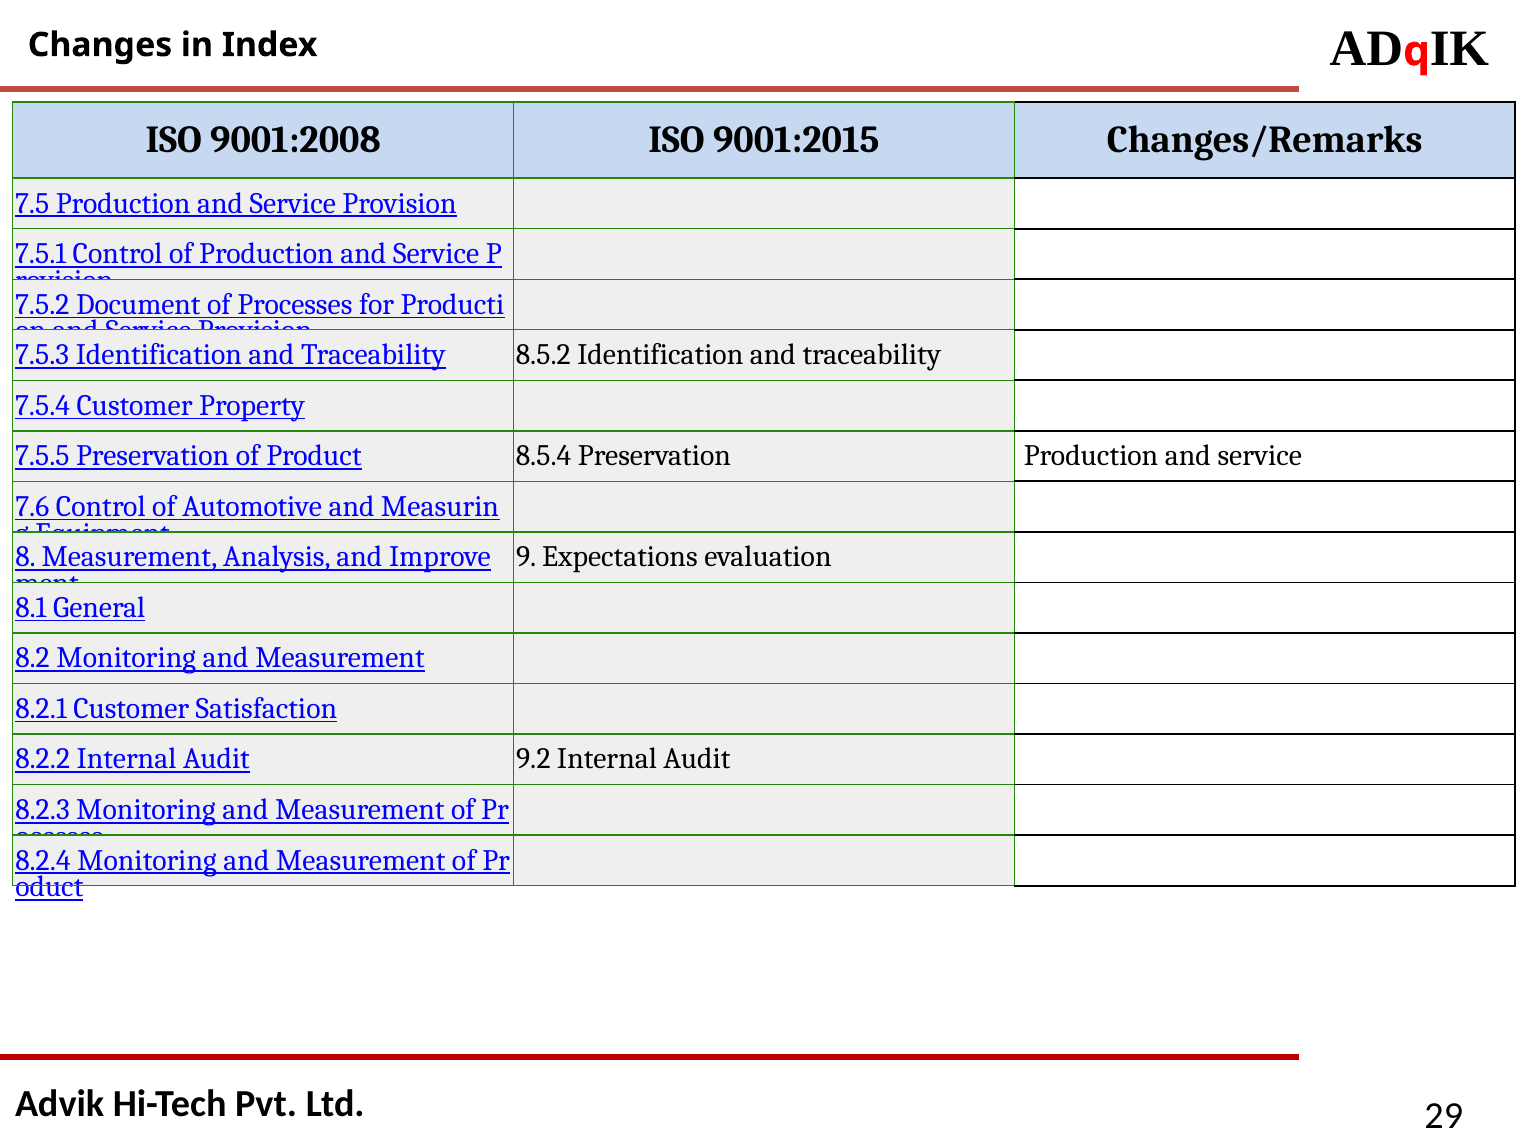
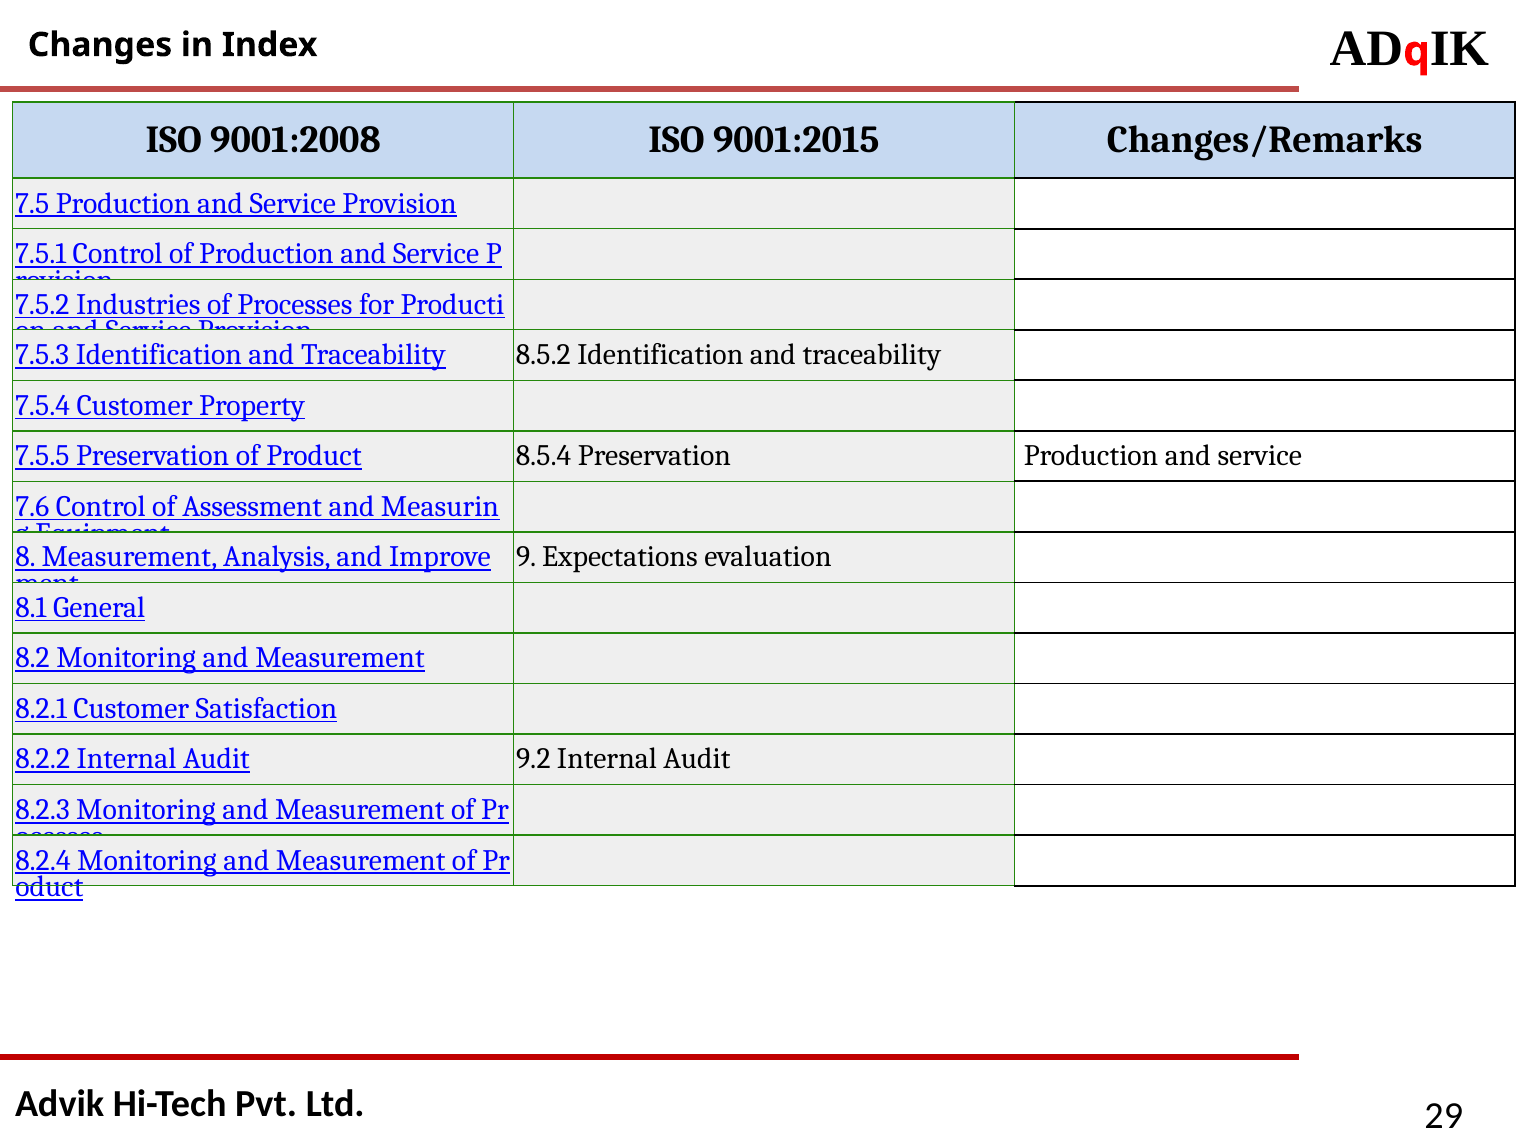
Document: Document -> Industries (138, 304)
Automotive: Automotive -> Assessment (252, 507)
